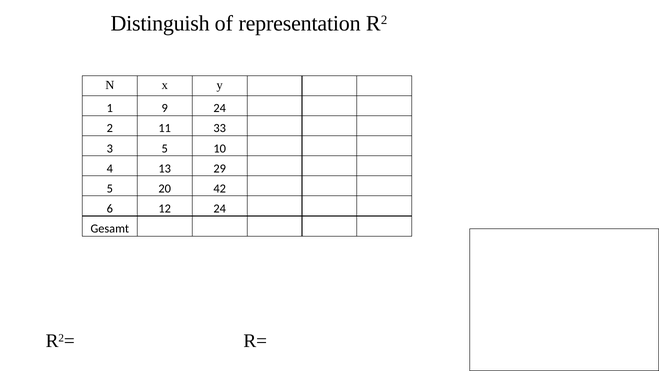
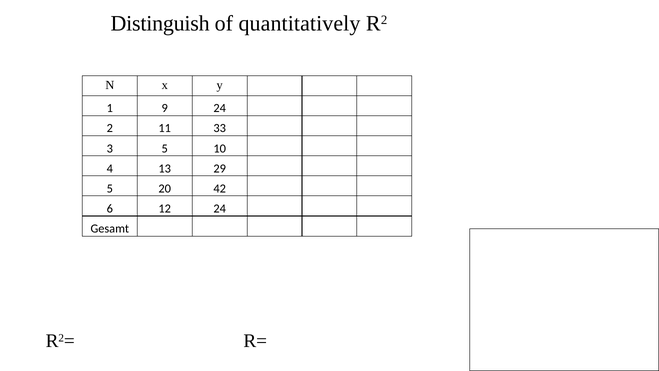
representation: representation -> quantitatively (299, 23)
